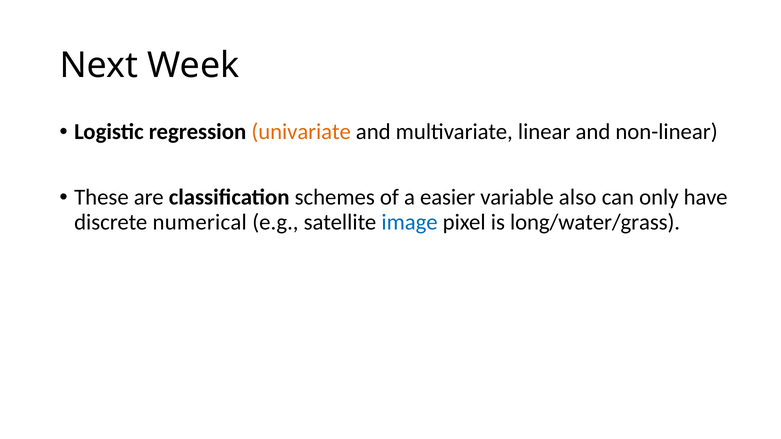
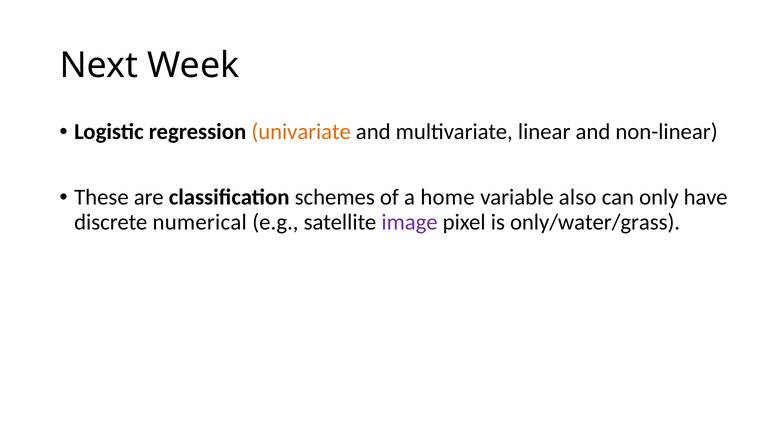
easier: easier -> home (448, 198)
image colour: blue -> purple (410, 222)
long/water/grass: long/water/grass -> only/water/grass (595, 222)
